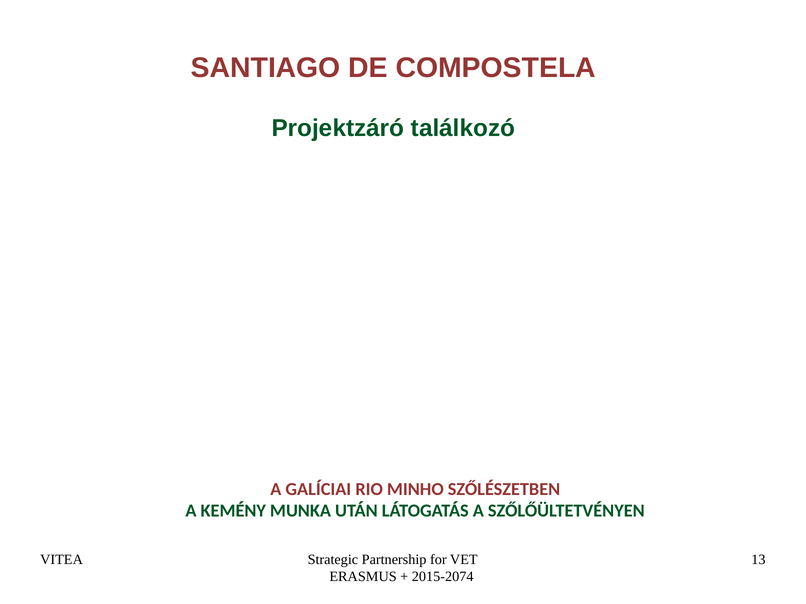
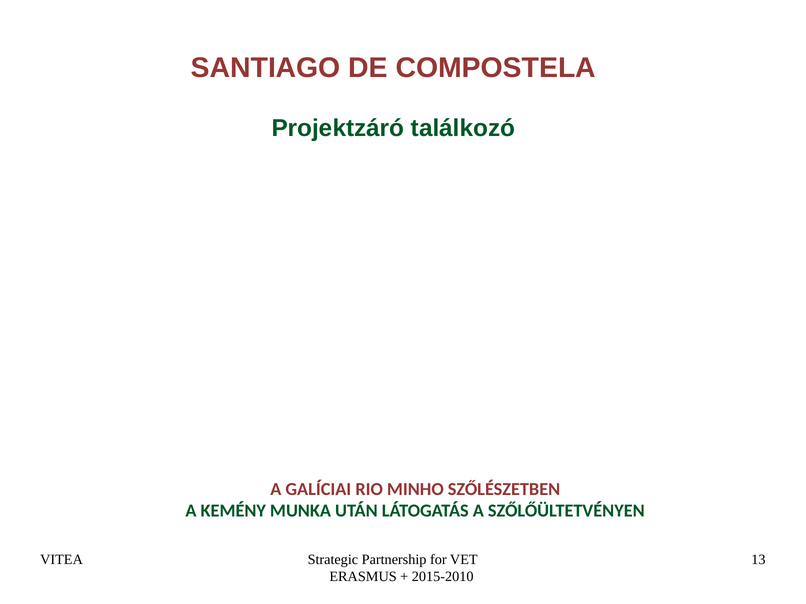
2015-2074: 2015-2074 -> 2015-2010 (443, 577)
